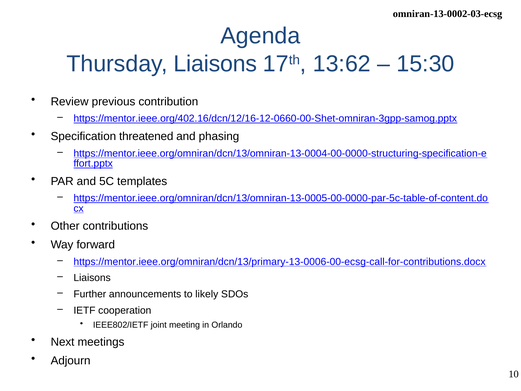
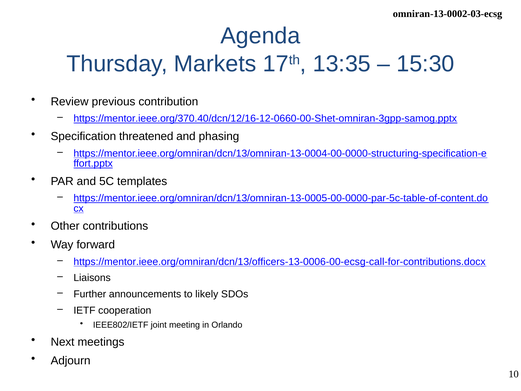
Thursday Liaisons: Liaisons -> Markets (215, 64)
13:62: 13:62 -> 13:35 (342, 64)
https://mentor.ieee.org/402.16/dcn/12/16-12-0660-00-Shet-omniran-3gpp-samog.pptx: https://mentor.ieee.org/402.16/dcn/12/16-12-0660-00-Shet-omniran-3gpp-samog.pptx -> https://mentor.ieee.org/370.40/dcn/12/16-12-0660-00-Shet-omniran-3gpp-samog.pptx (265, 118)
https://mentor.ieee.org/omniran/dcn/13/primary-13-0006-00-ecsg-call-for-contributions.docx: https://mentor.ieee.org/omniran/dcn/13/primary-13-0006-00-ecsg-call-for-contributions.docx -> https://mentor.ieee.org/omniran/dcn/13/officers-13-0006-00-ecsg-call-for-contributions.docx (280, 262)
